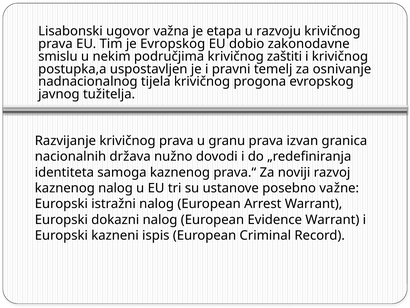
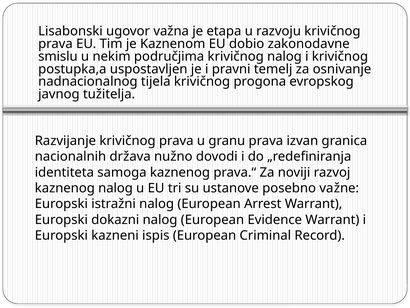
je Evropskog: Evropskog -> Kaznenom (173, 44)
krivičnog zaštiti: zaštiti -> nalog (284, 56)
